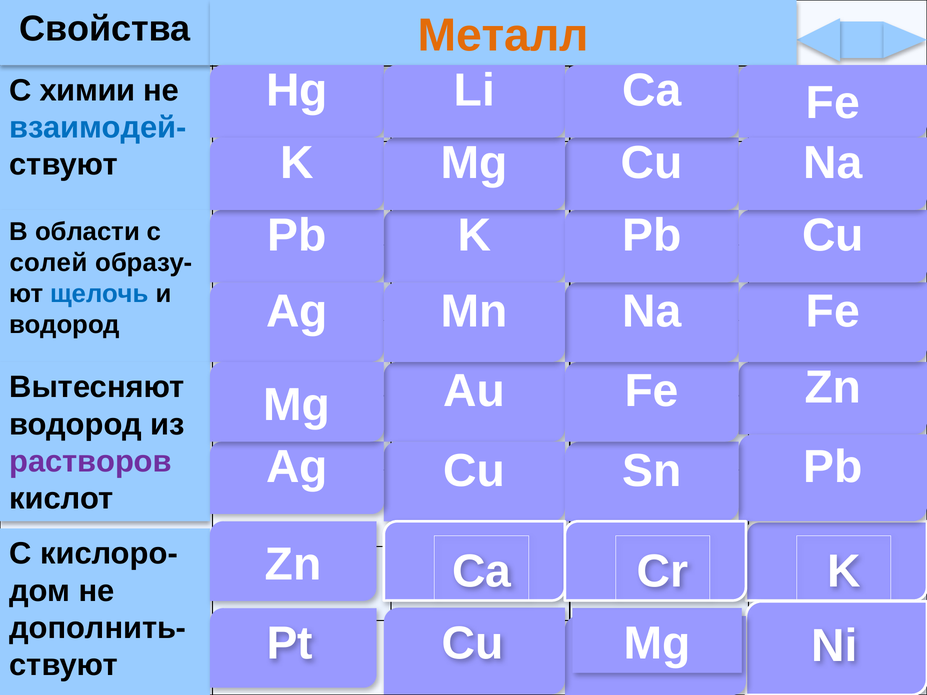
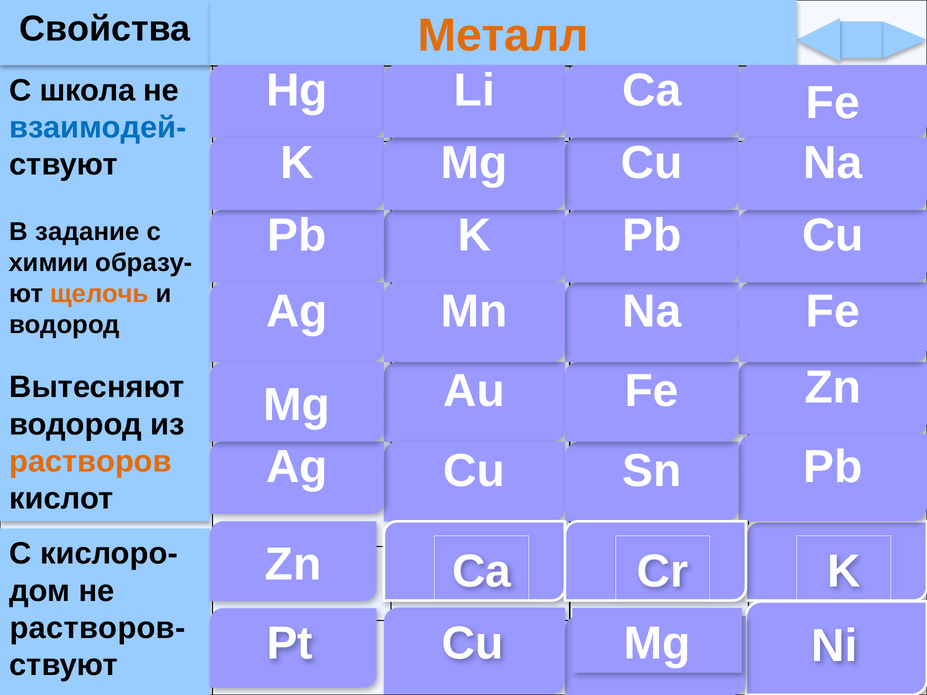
химии: химии -> школа (87, 91)
области: области -> задание (87, 232)
солей: солей -> химии (49, 263)
щелочь colour: blue -> orange (99, 294)
растворов colour: purple -> orange (91, 462)
дополнить-: дополнить- -> растворов- (98, 628)
